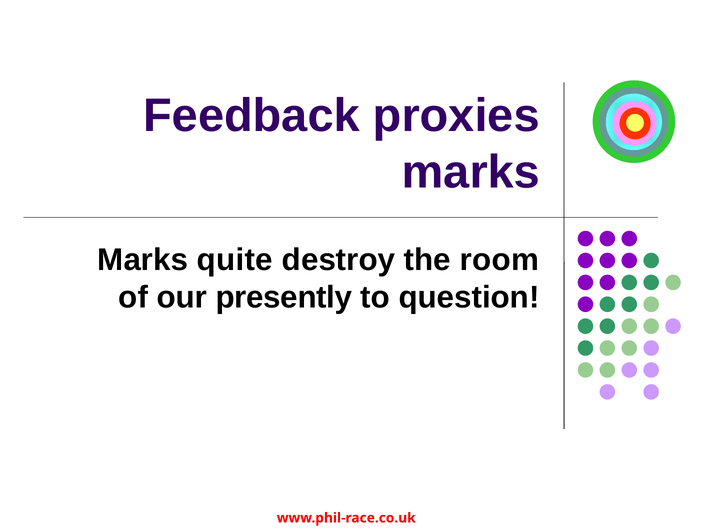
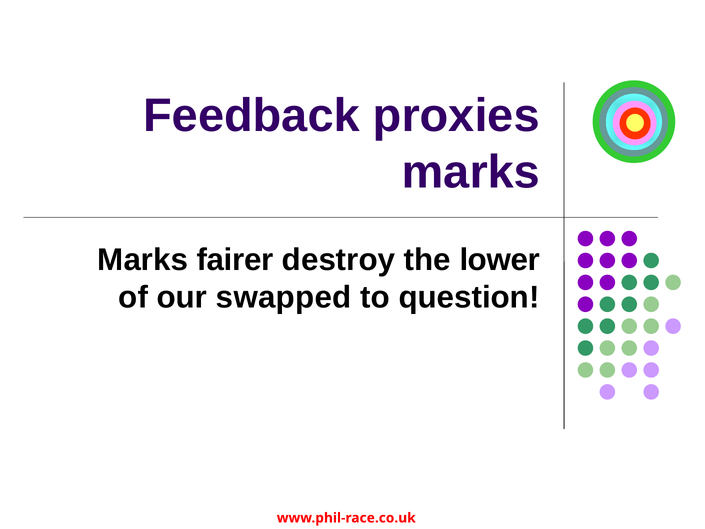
quite: quite -> fairer (235, 260)
room: room -> lower (500, 260)
presently: presently -> swapped (284, 297)
